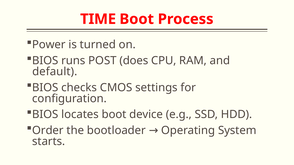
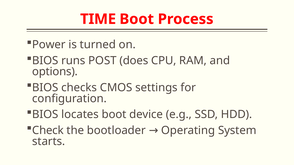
default: default -> options (55, 72)
Order: Order -> Check (48, 131)
